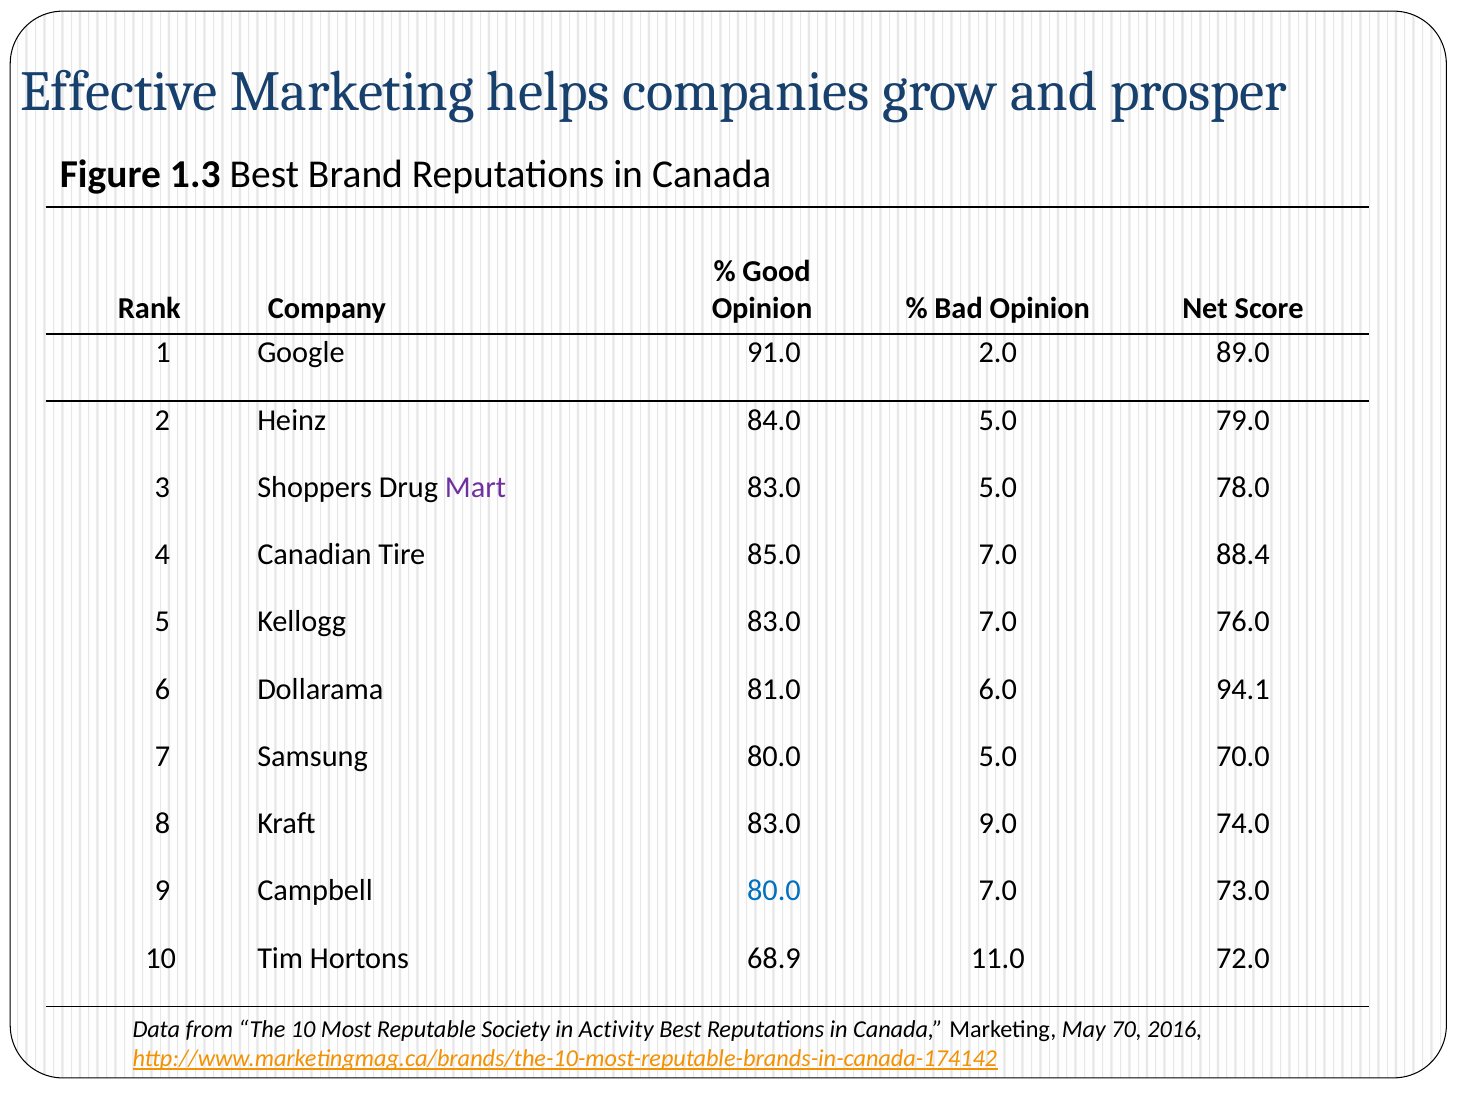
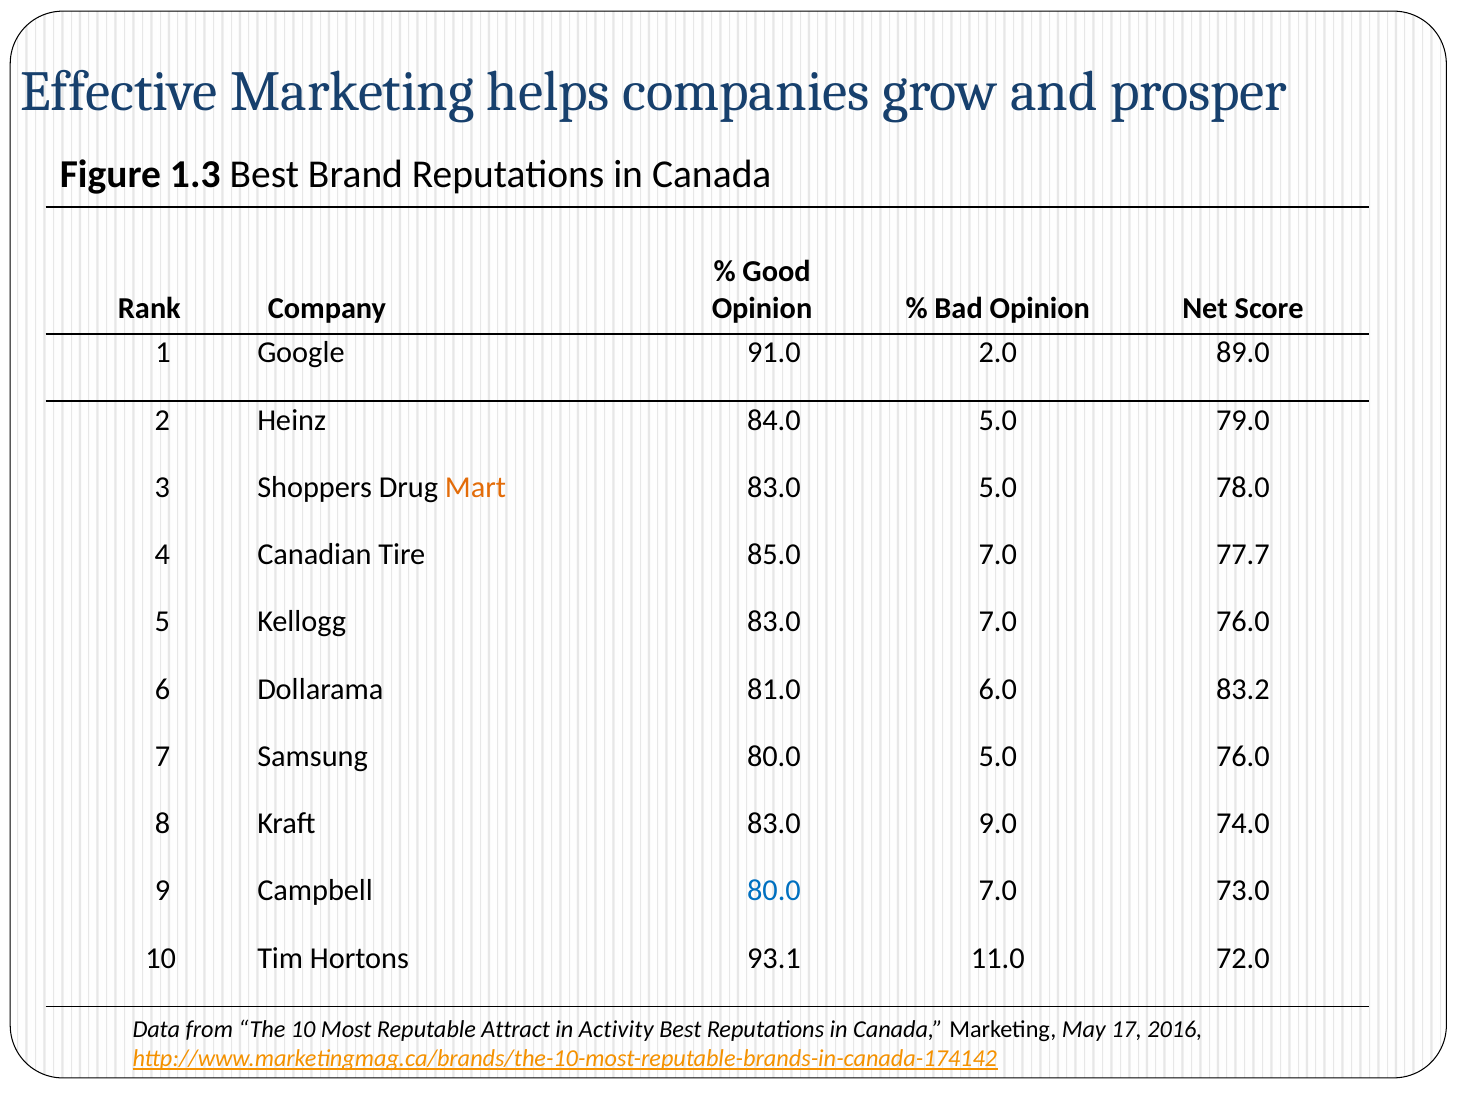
Mart colour: purple -> orange (475, 487)
88.4: 88.4 -> 77.7 (1243, 554)
94.1: 94.1 -> 83.2 (1243, 689)
5.0 70.0: 70.0 -> 76.0 (1243, 756)
68.9: 68.9 -> 93.1 (774, 958)
Society: Society -> Attract (516, 1029)
70: 70 -> 17 (1127, 1029)
